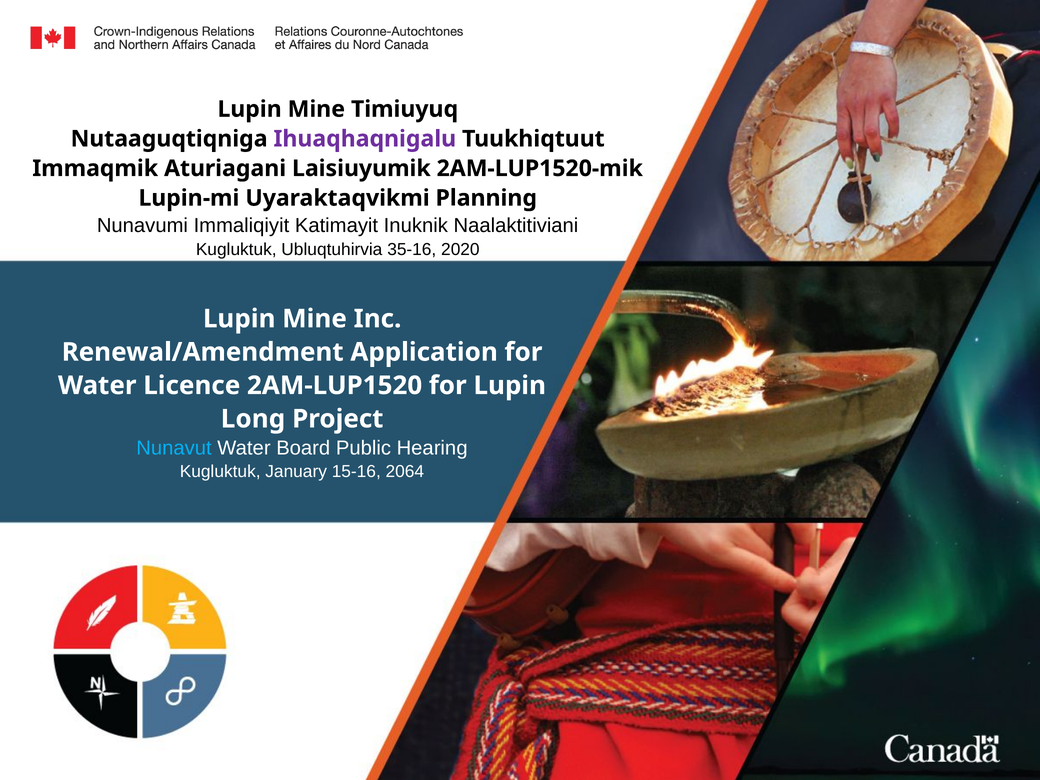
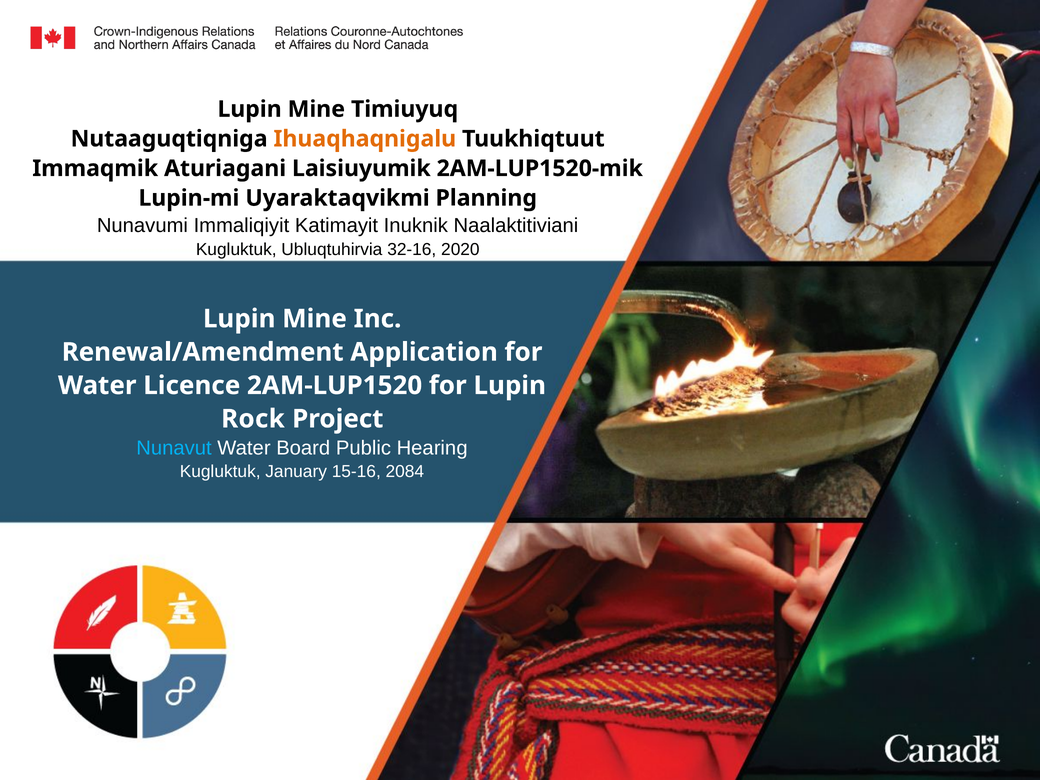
Ihuaqhaqnigalu colour: purple -> orange (365, 139)
35-16: 35-16 -> 32-16 (412, 249)
Long: Long -> Rock (253, 419)
2064: 2064 -> 2084 (405, 472)
